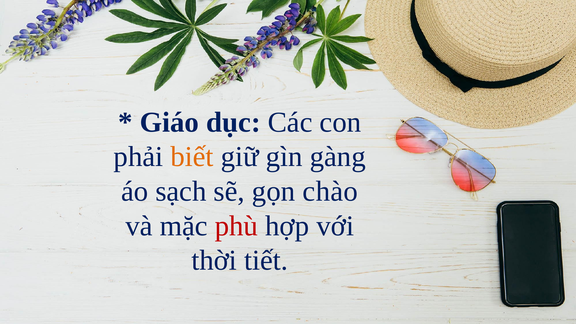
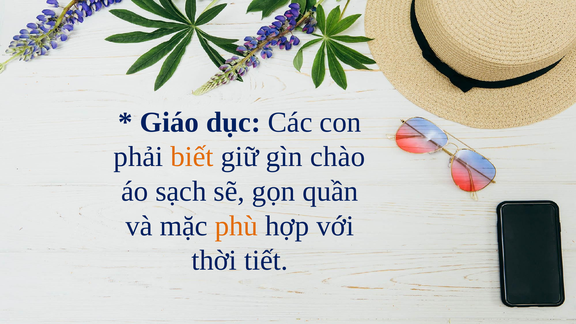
gàng: gàng -> chào (338, 157)
chào: chào -> quần (330, 191)
phù colour: red -> orange (236, 226)
